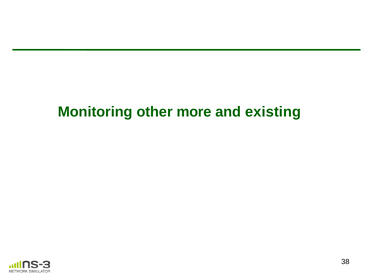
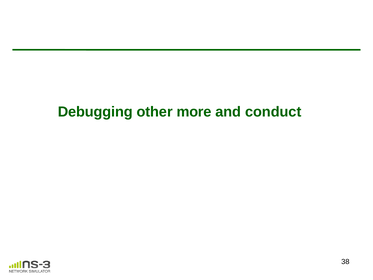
Monitoring: Monitoring -> Debugging (95, 112)
existing: existing -> conduct (273, 112)
